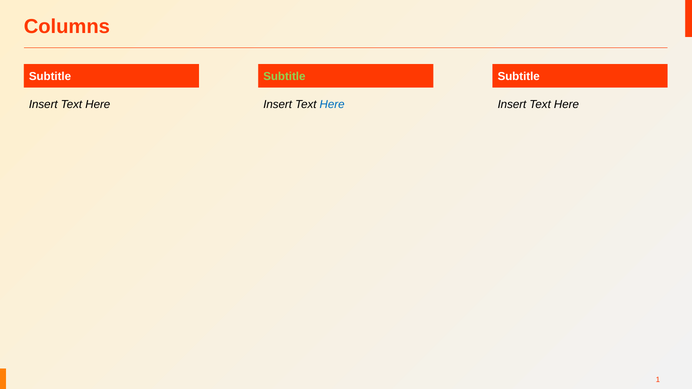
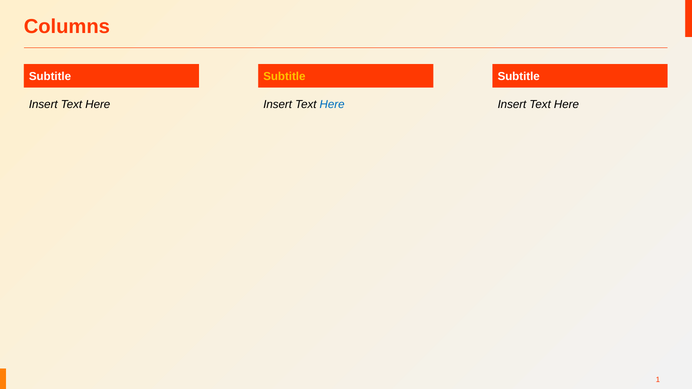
Subtitle colour: light green -> yellow (284, 77)
